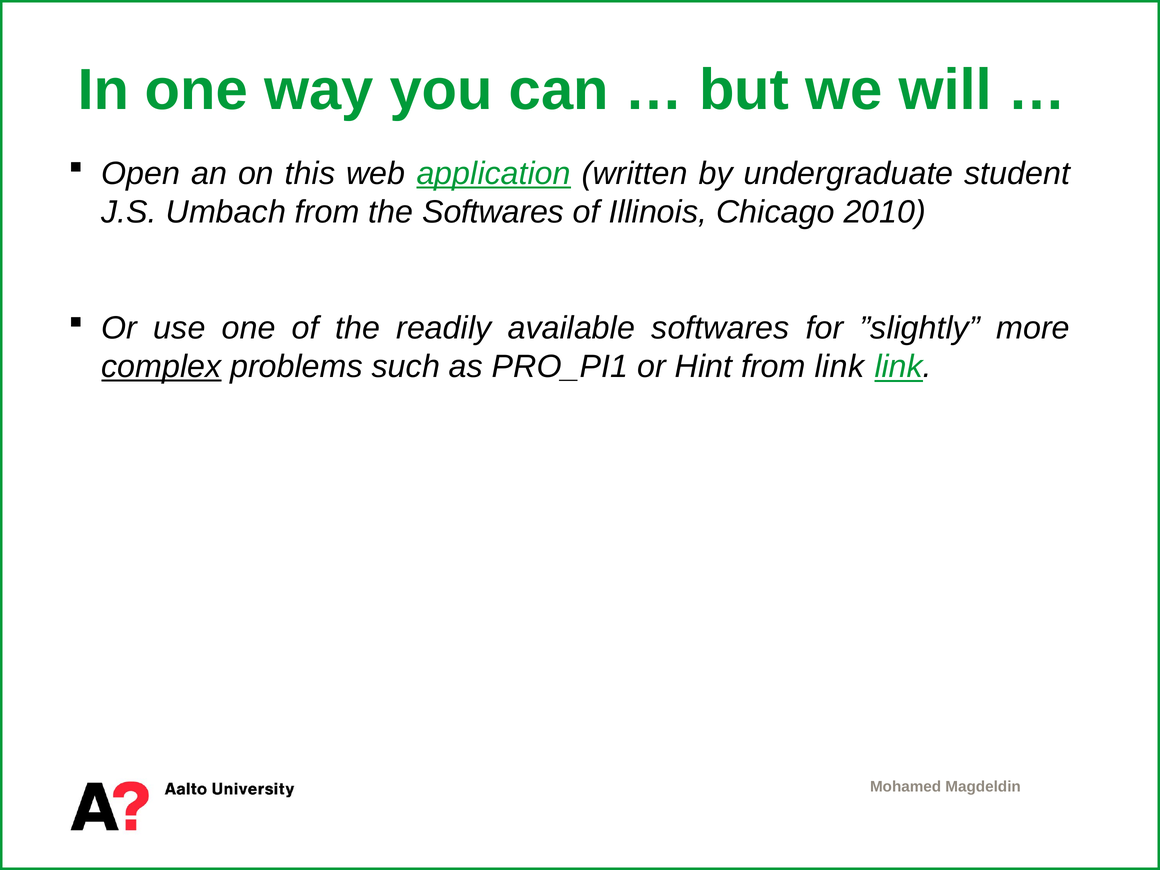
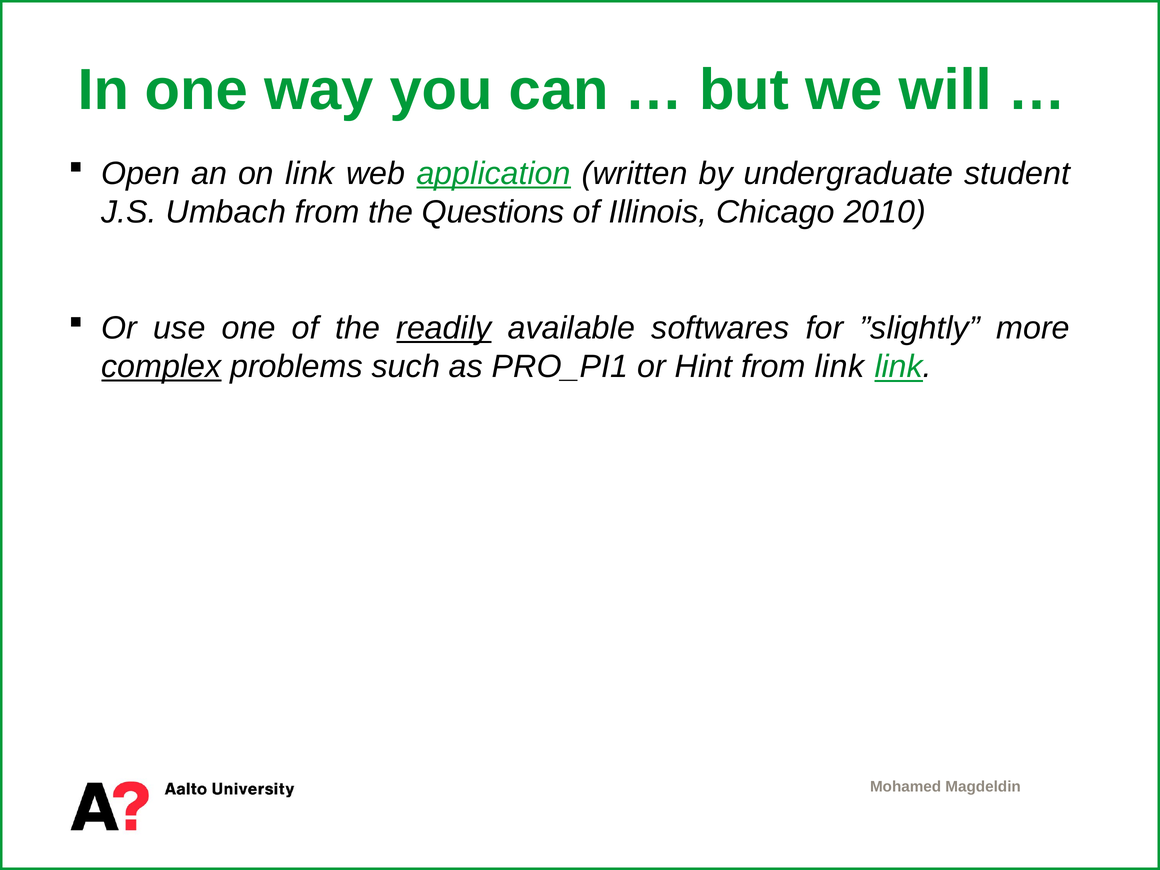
on this: this -> link (310, 173)
the Softwares: Softwares -> Questions (493, 212)
readily underline: none -> present (444, 328)
